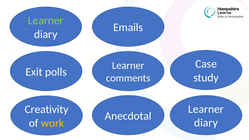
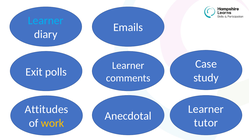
Learner colour: light green -> light blue (46, 21)
Creativity: Creativity -> Attitudes (46, 109)
diary: diary -> tutor (206, 123)
